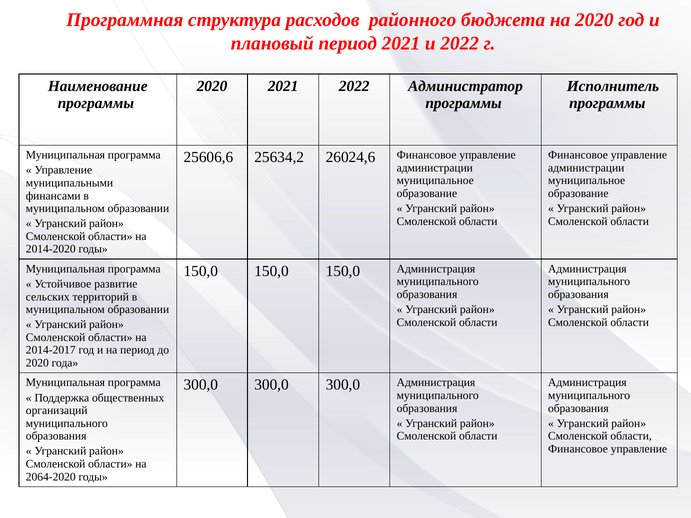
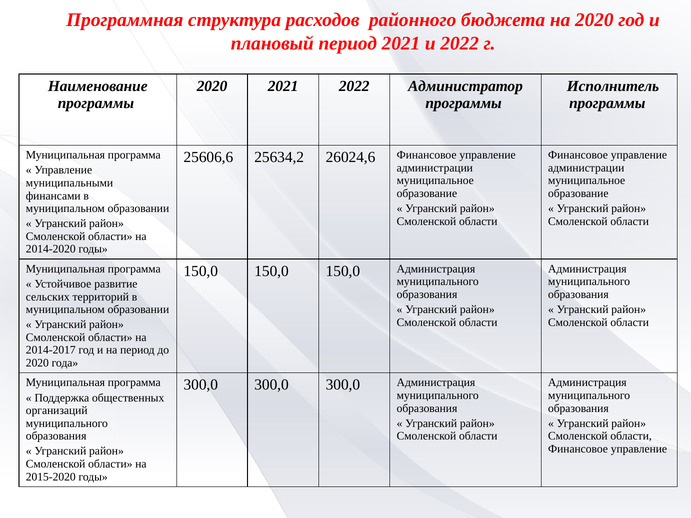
2064-2020: 2064-2020 -> 2015-2020 (51, 477)
